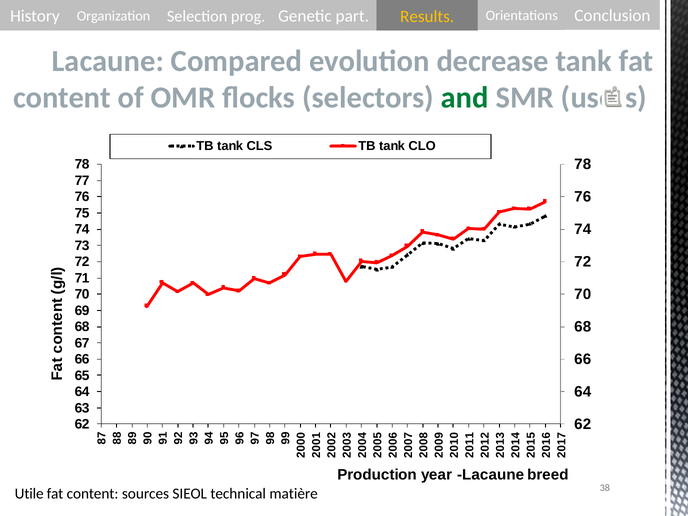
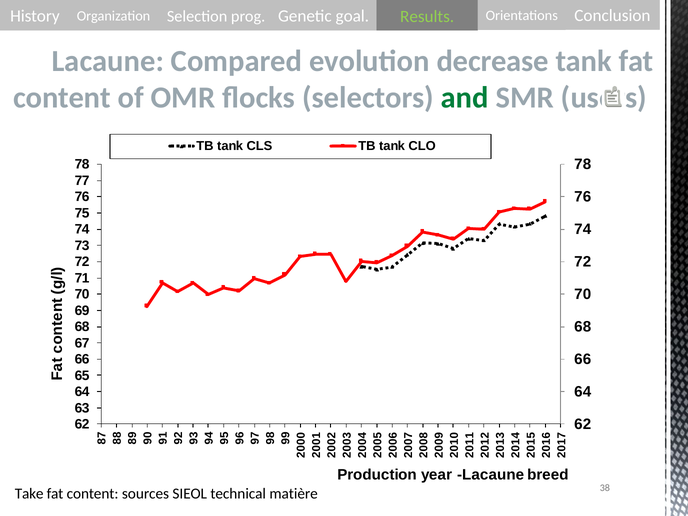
part: part -> goal (352, 16)
Results colour: yellow -> light green (427, 16)
Utile: Utile -> Take (29, 494)
